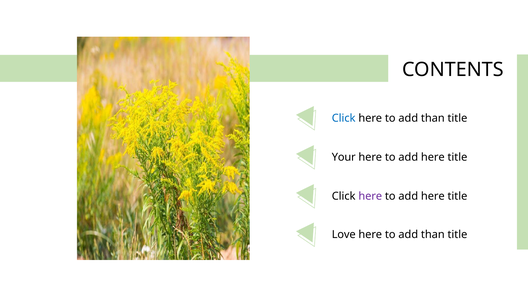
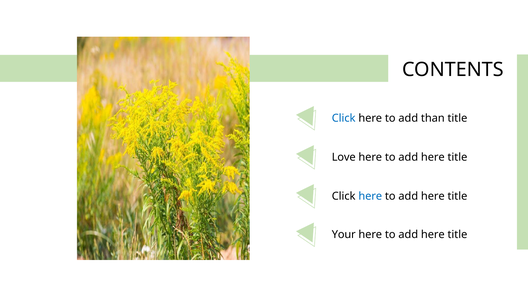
Your: Your -> Love (344, 157)
here colour: purple -> blue (370, 196)
Love: Love -> Your (344, 235)
than: than -> here (433, 235)
